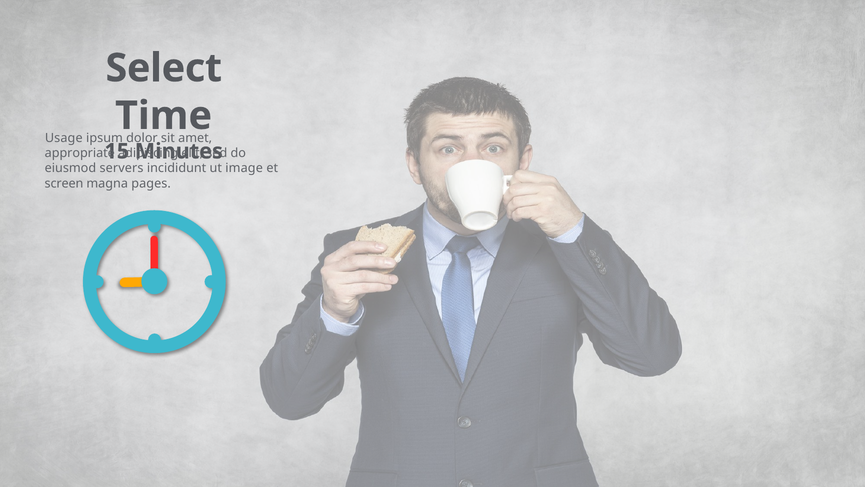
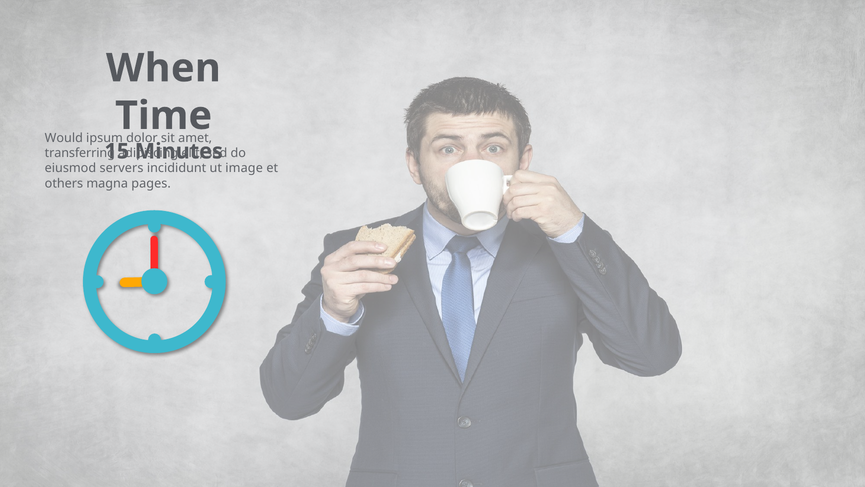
Select: Select -> When (163, 68)
Usage: Usage -> Would (64, 138)
appropriate: appropriate -> transferring (80, 153)
screen: screen -> others (64, 183)
